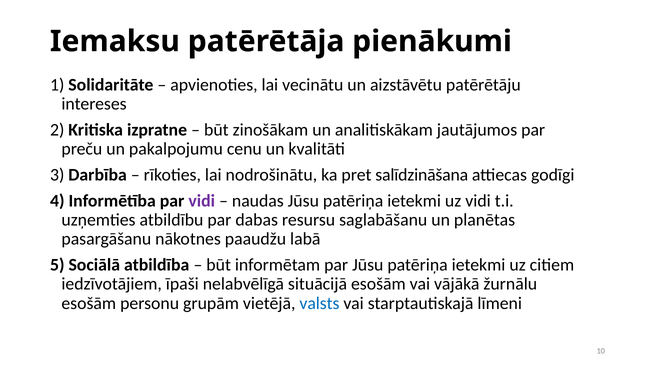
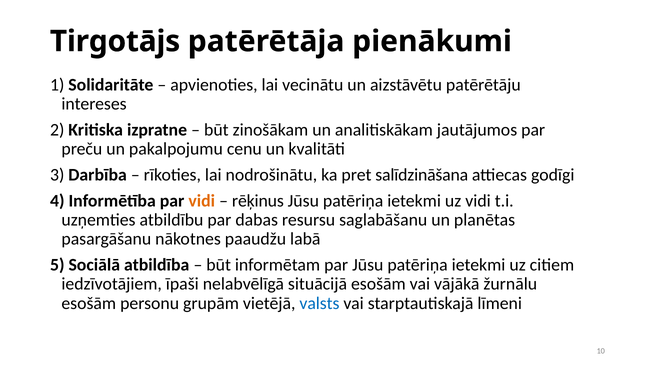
Iemaksu: Iemaksu -> Tirgotājs (115, 41)
vidi colour: purple -> orange (202, 201)
naudas: naudas -> rēķinus (258, 201)
